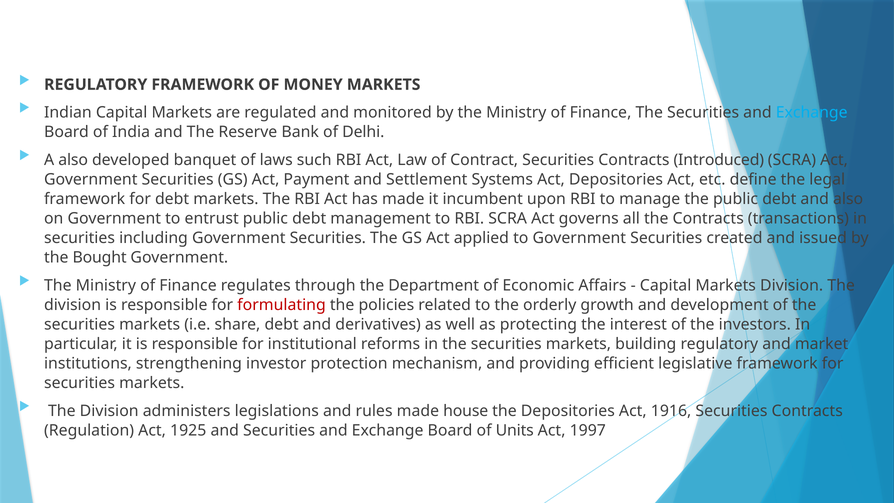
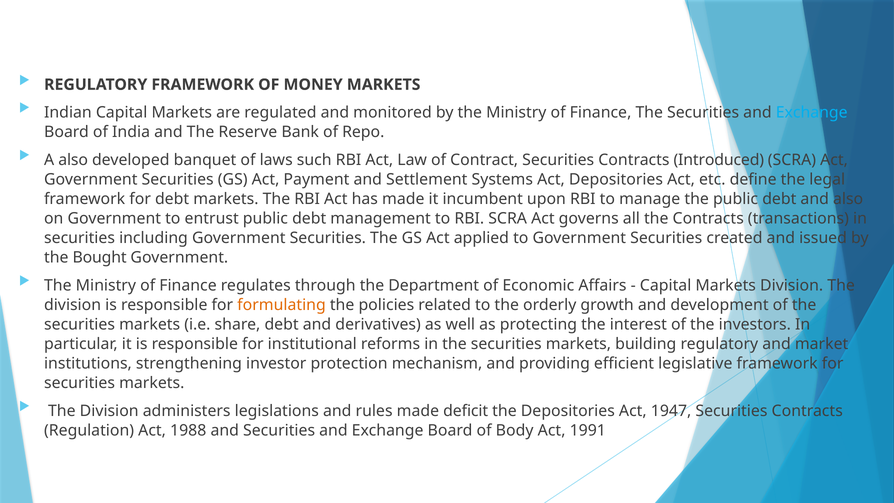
Delhi: Delhi -> Repo (363, 132)
formulating colour: red -> orange (282, 305)
house: house -> deficit (466, 411)
1916: 1916 -> 1947 (671, 411)
1925: 1925 -> 1988 (188, 430)
Units: Units -> Body (515, 430)
1997: 1997 -> 1991 (588, 430)
